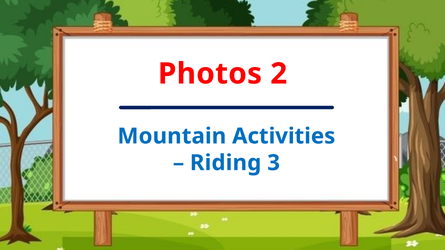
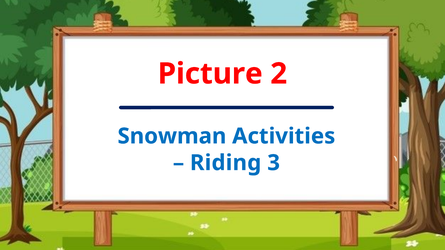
Photos: Photos -> Picture (210, 74)
Mountain: Mountain -> Snowman (172, 136)
